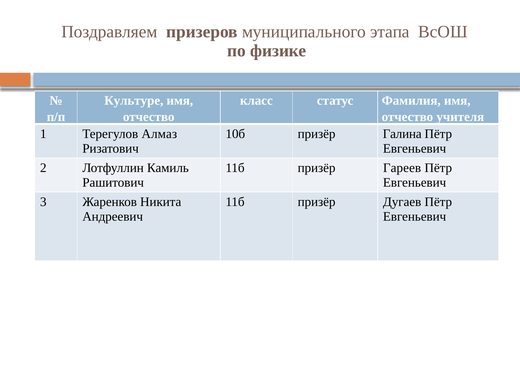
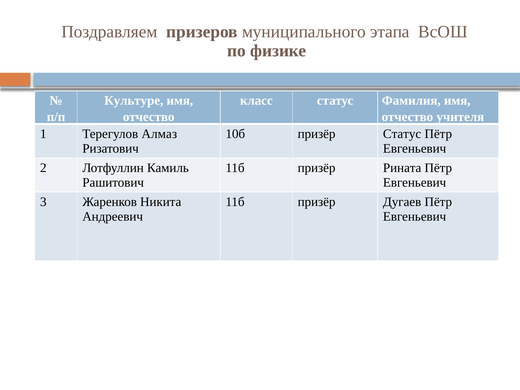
призёр Галина: Галина -> Статус (402, 134)
Гареев: Гареев -> Рината (402, 168)
